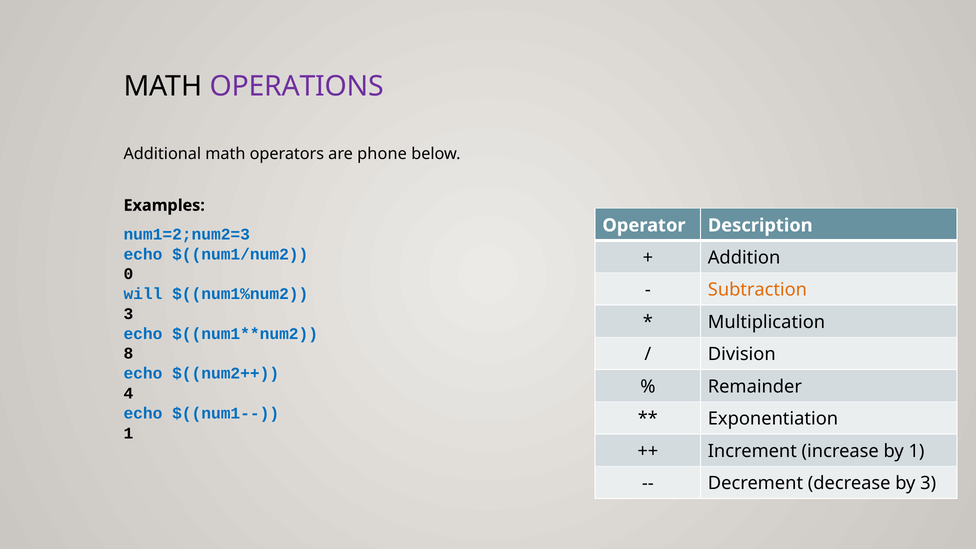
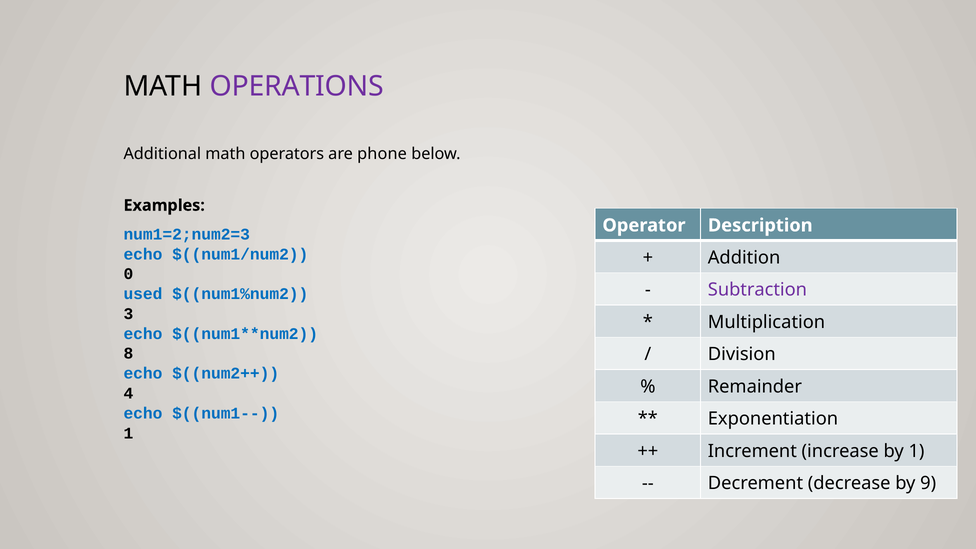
Subtraction colour: orange -> purple (757, 290)
will: will -> used (143, 294)
by 3: 3 -> 9 (928, 483)
